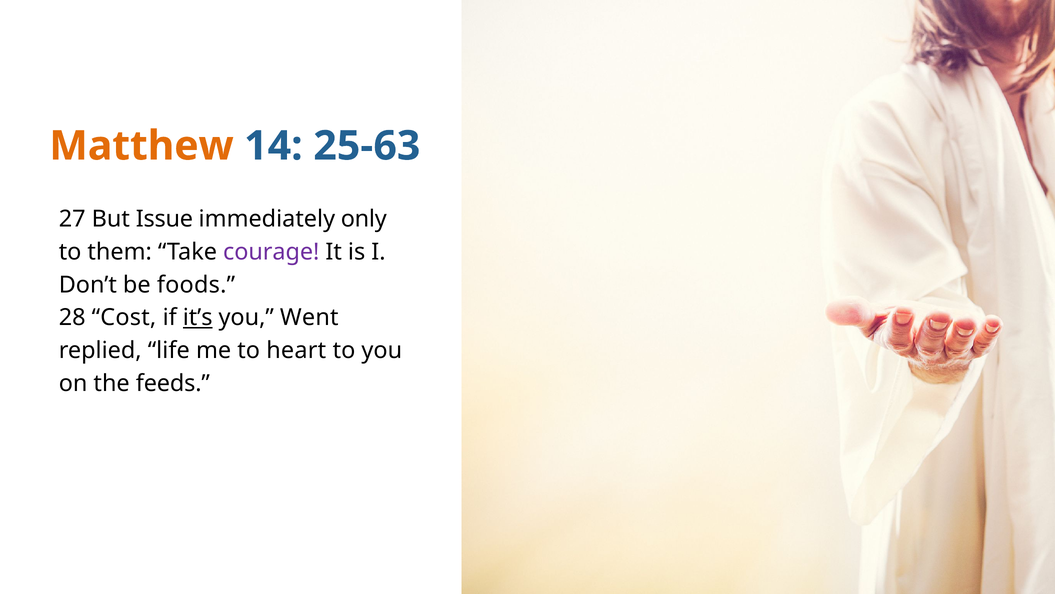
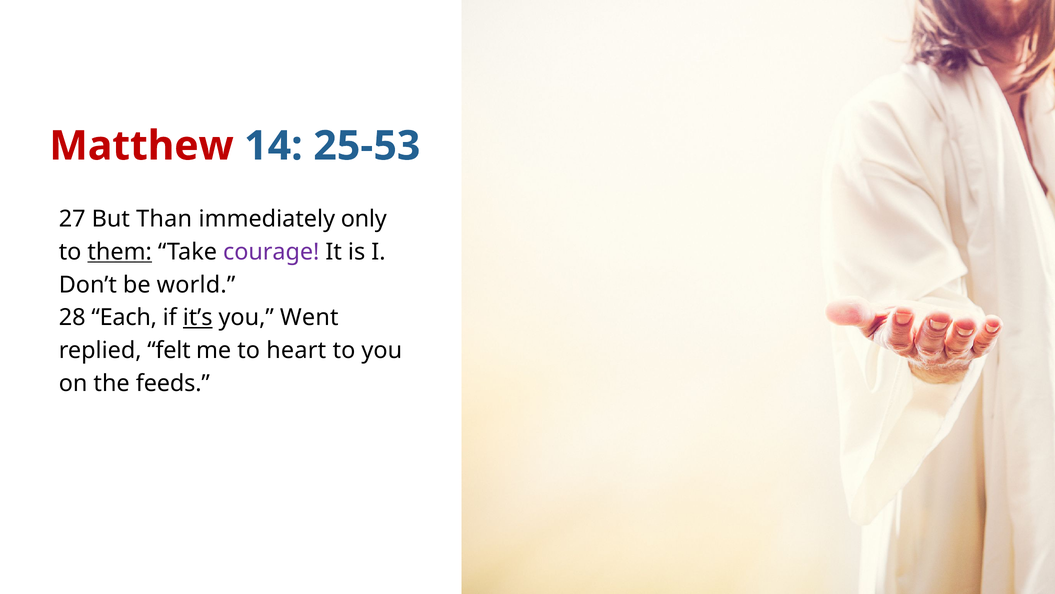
Matthew colour: orange -> red (141, 146)
25-63: 25-63 -> 25-53 (367, 146)
Issue: Issue -> Than (164, 219)
them underline: none -> present (120, 252)
foods: foods -> world (196, 285)
Cost: Cost -> Each (124, 317)
life: life -> felt (169, 350)
